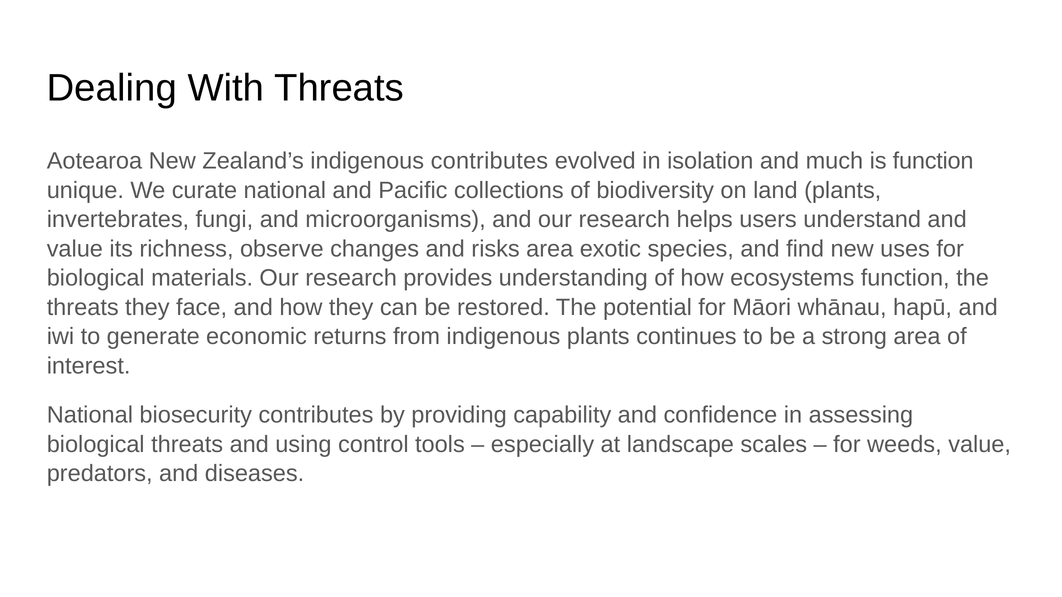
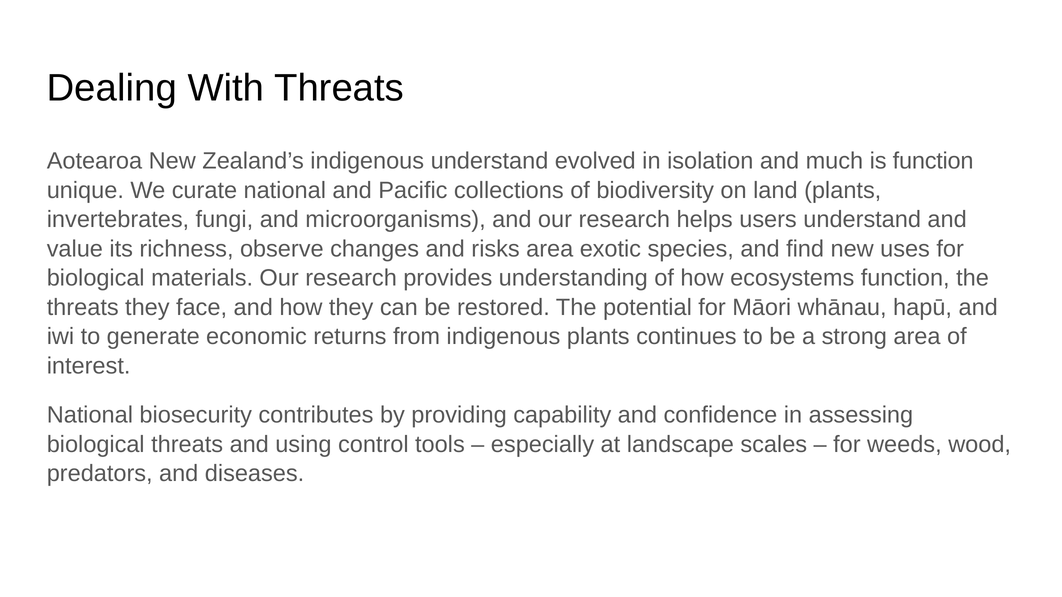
indigenous contributes: contributes -> understand (490, 161)
weeds value: value -> wood (980, 445)
